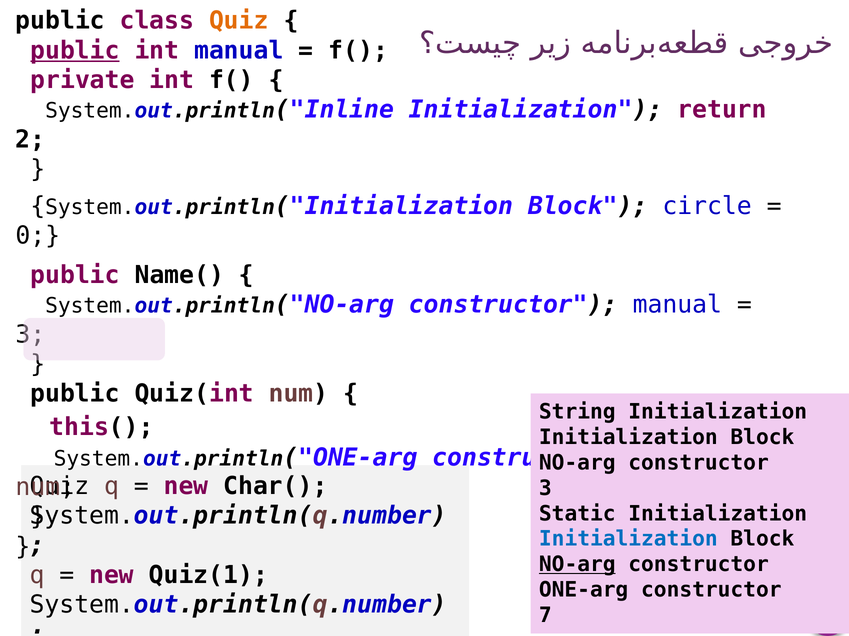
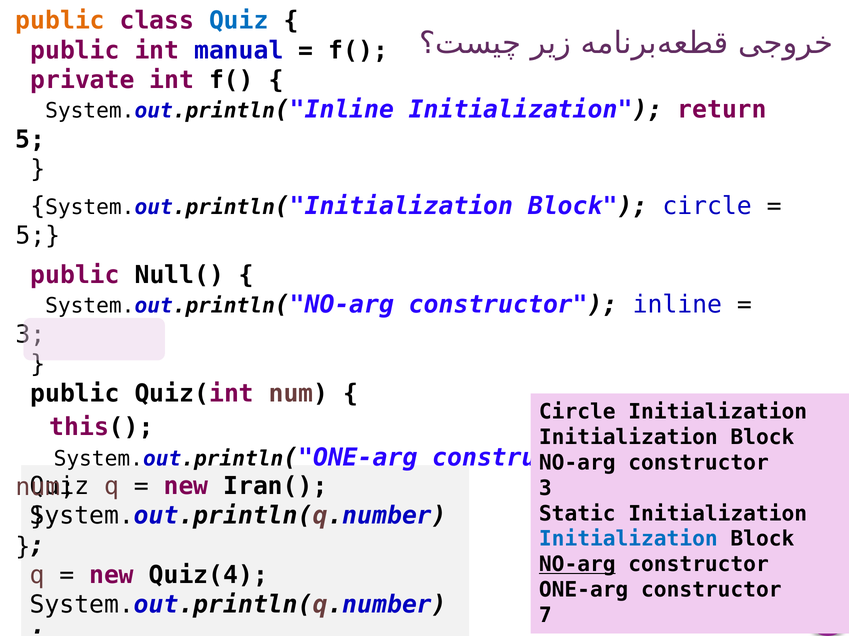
public colour: black -> orange (60, 21)
Quiz colour: orange -> blue (239, 21)
public underline: present -> none (75, 50)
2: 2 -> 5 (30, 140)
0: 0 -> 5 (38, 236)
Name(: Name( -> Null( (179, 275)
constructor manual: manual -> inline (677, 305)
String: String -> Circle (577, 412)
Char(: Char( -> Iran( (275, 486)
Quiz(1: Quiz(1 -> Quiz(4 (208, 576)
